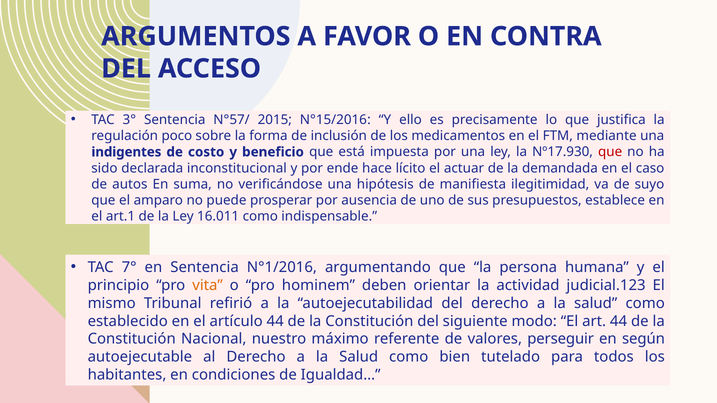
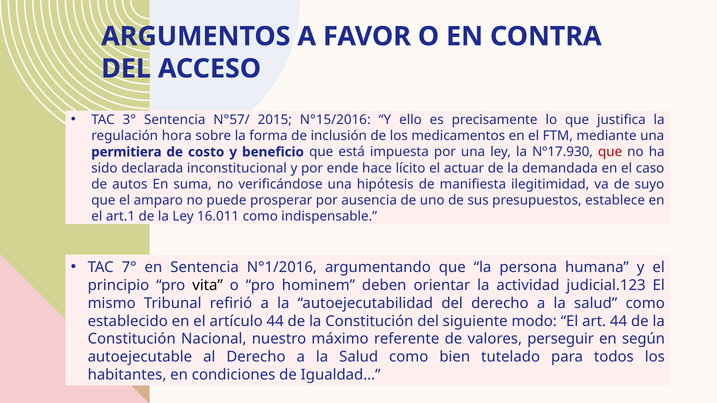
poco: poco -> hora (177, 136)
indigentes: indigentes -> permitiera (126, 152)
vita colour: orange -> black (208, 285)
